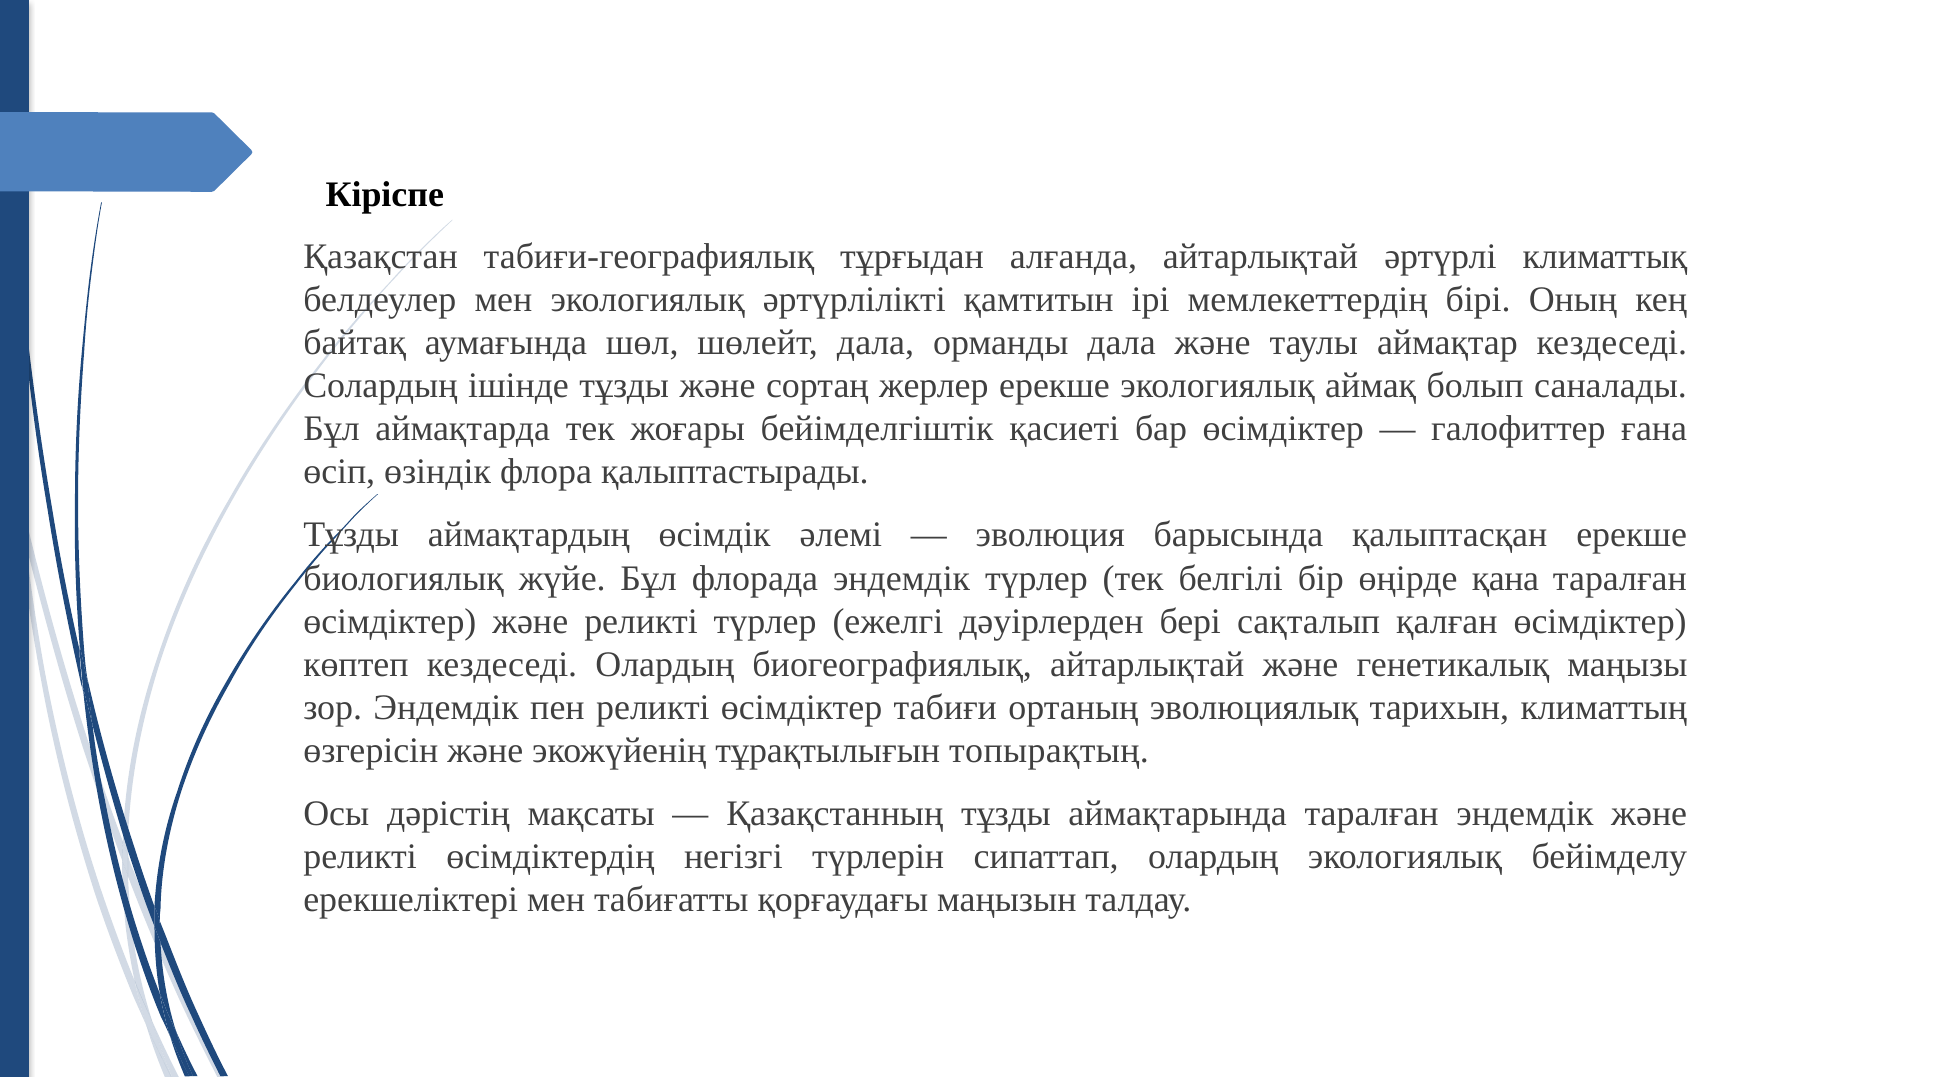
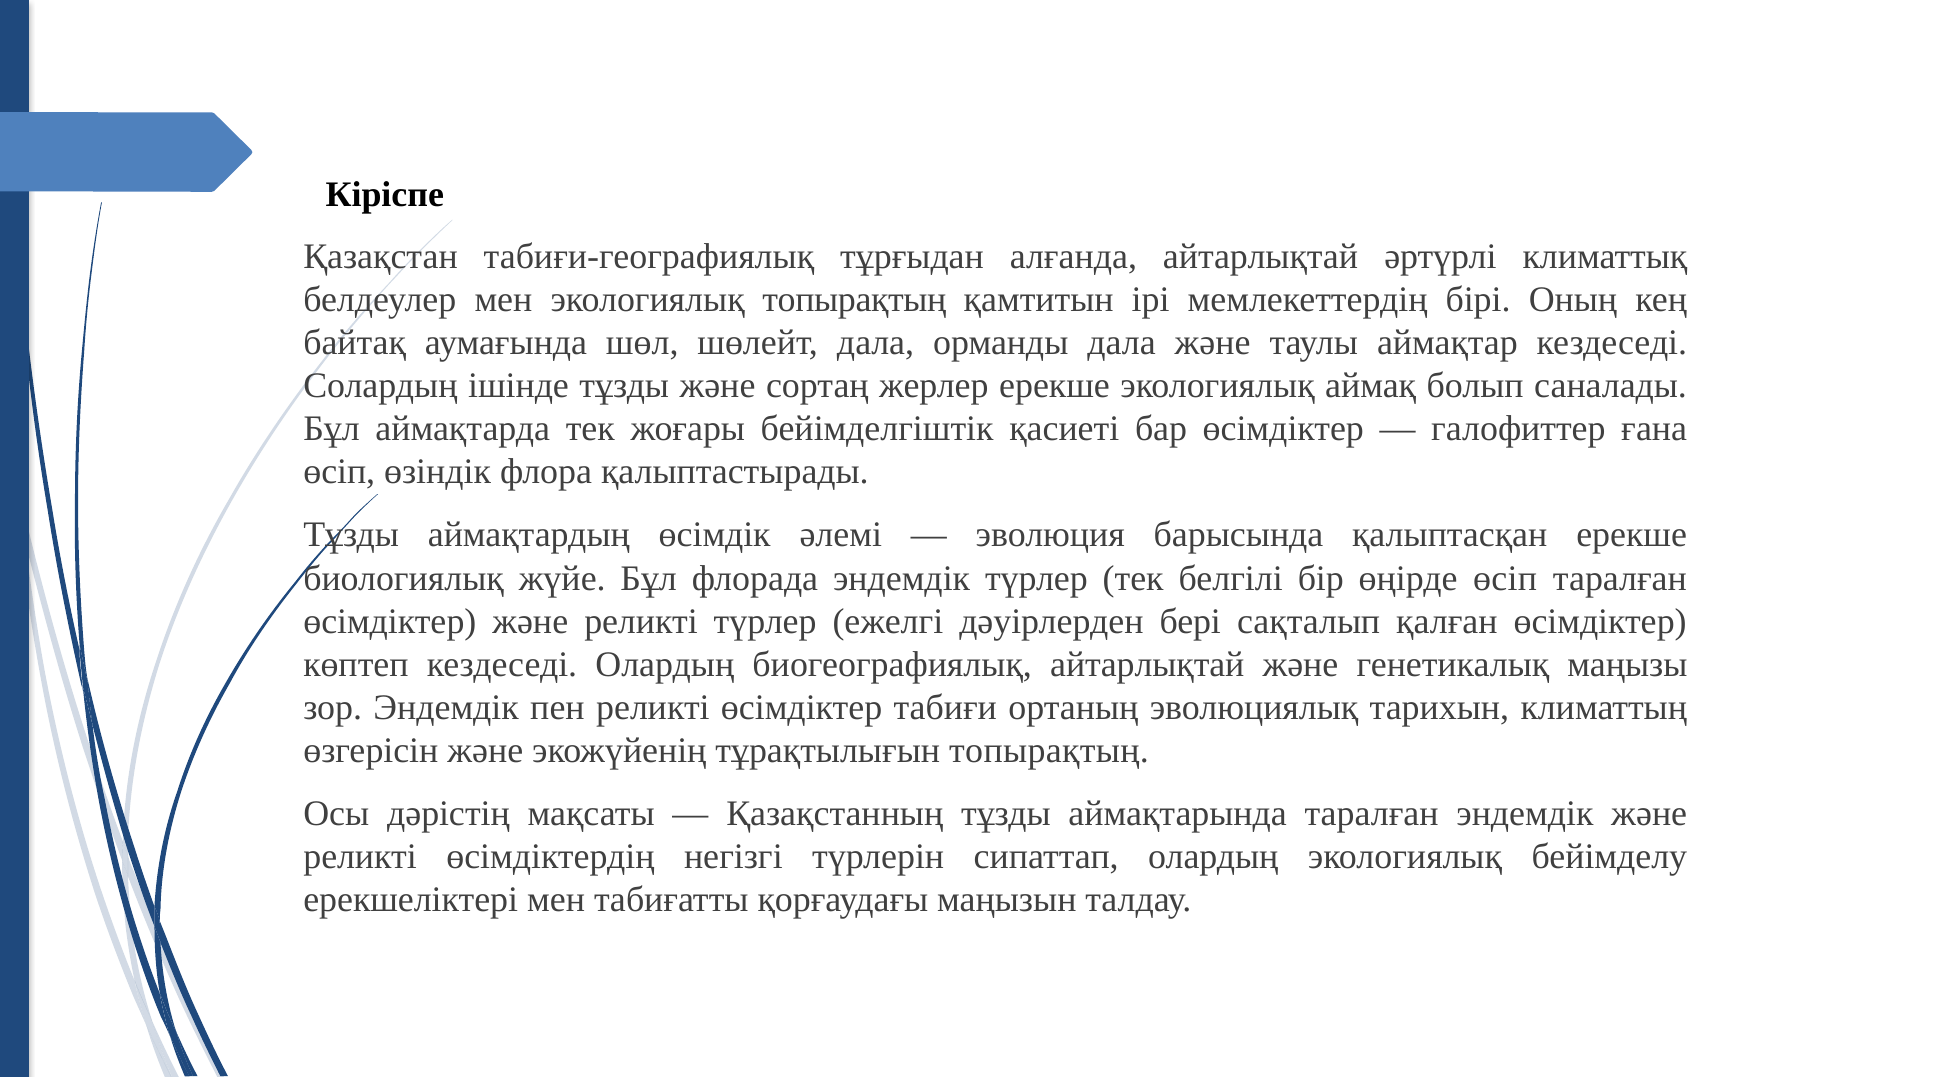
экологиялық әртүрлілікті: әртүрлілікті -> топырақтың (854, 300)
өңірде қана: қана -> өсіп (1505, 578)
